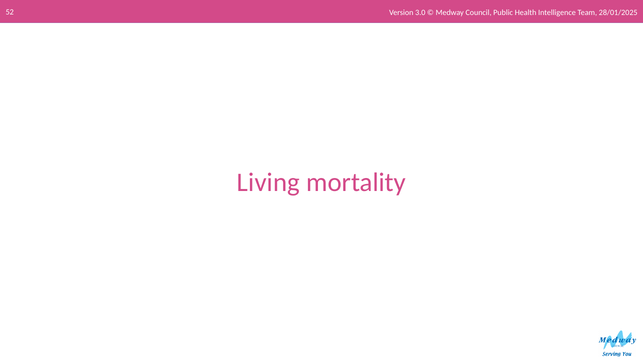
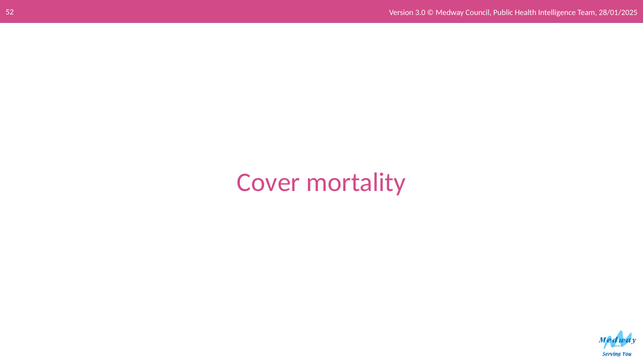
Living: Living -> Cover (269, 183)
